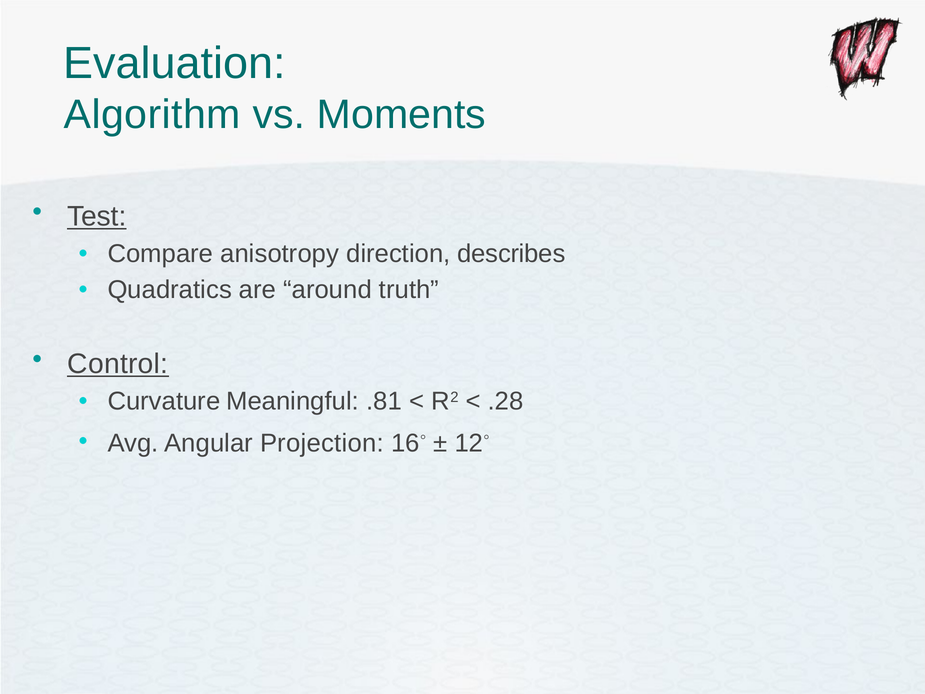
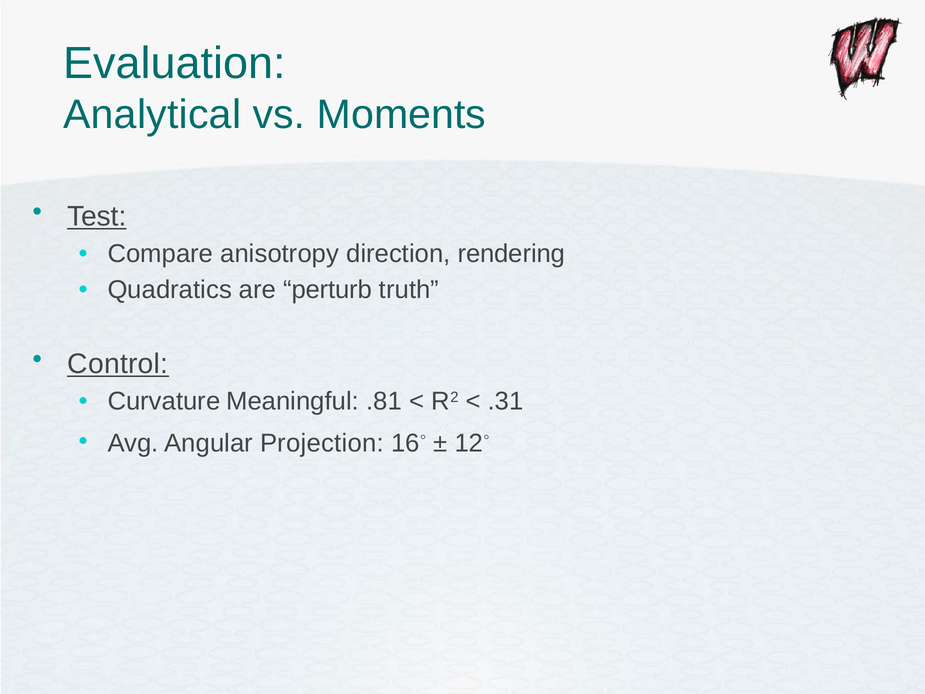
Algorithm: Algorithm -> Analytical (152, 115)
describes: describes -> rendering (511, 254)
around: around -> perturb (328, 290)
.28: .28 -> .31 (506, 401)
